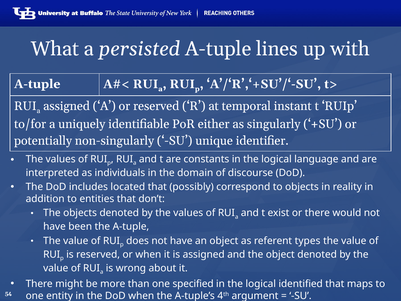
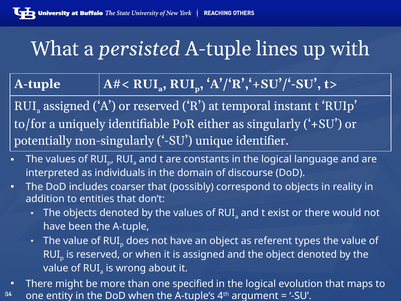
located: located -> coarser (128, 187)
identified: identified -> evolution (301, 284)
